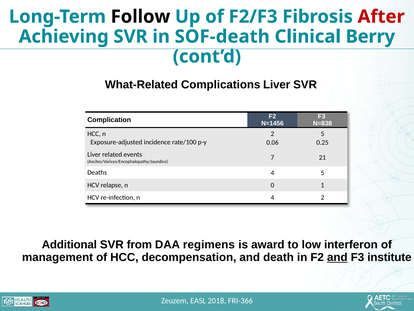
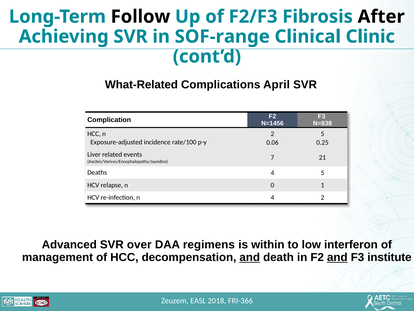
After colour: red -> black (381, 17)
SOF-death: SOF-death -> SOF-range (222, 37)
Berry: Berry -> Clinic (370, 37)
Complications Liver: Liver -> April (277, 85)
Additional: Additional -> Advanced (69, 244)
from: from -> over (139, 244)
award: award -> within (268, 244)
and underline: none -> present (250, 257)
